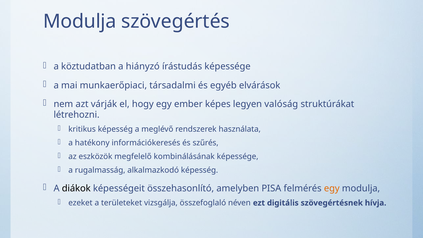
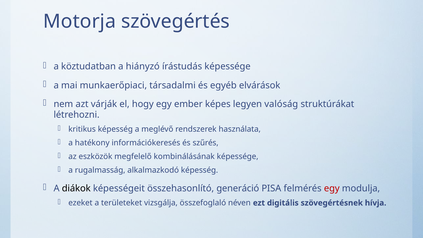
Modulja: Modulja -> Motorja (80, 22)
amelyben: amelyben -> generáció (238, 188)
egy colour: orange -> red (332, 188)
